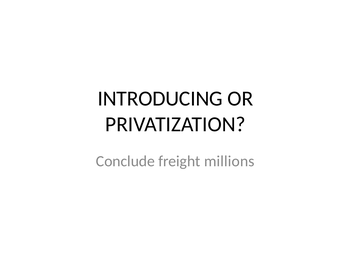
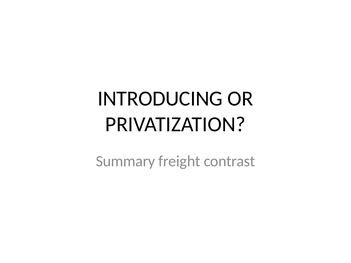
Conclude: Conclude -> Summary (126, 161)
millions: millions -> contrast (229, 161)
